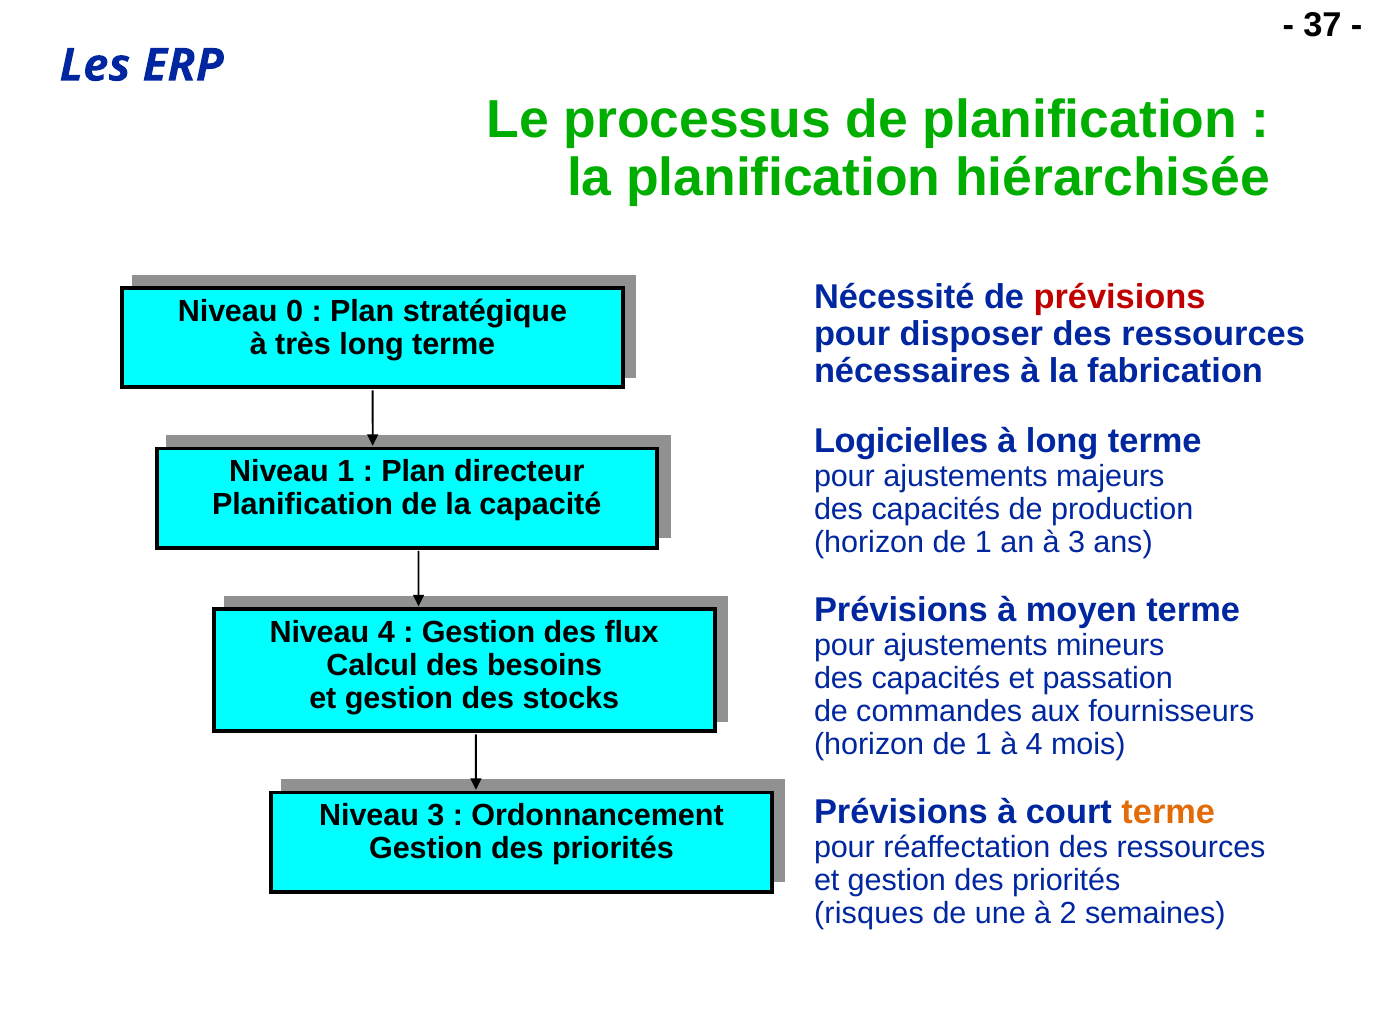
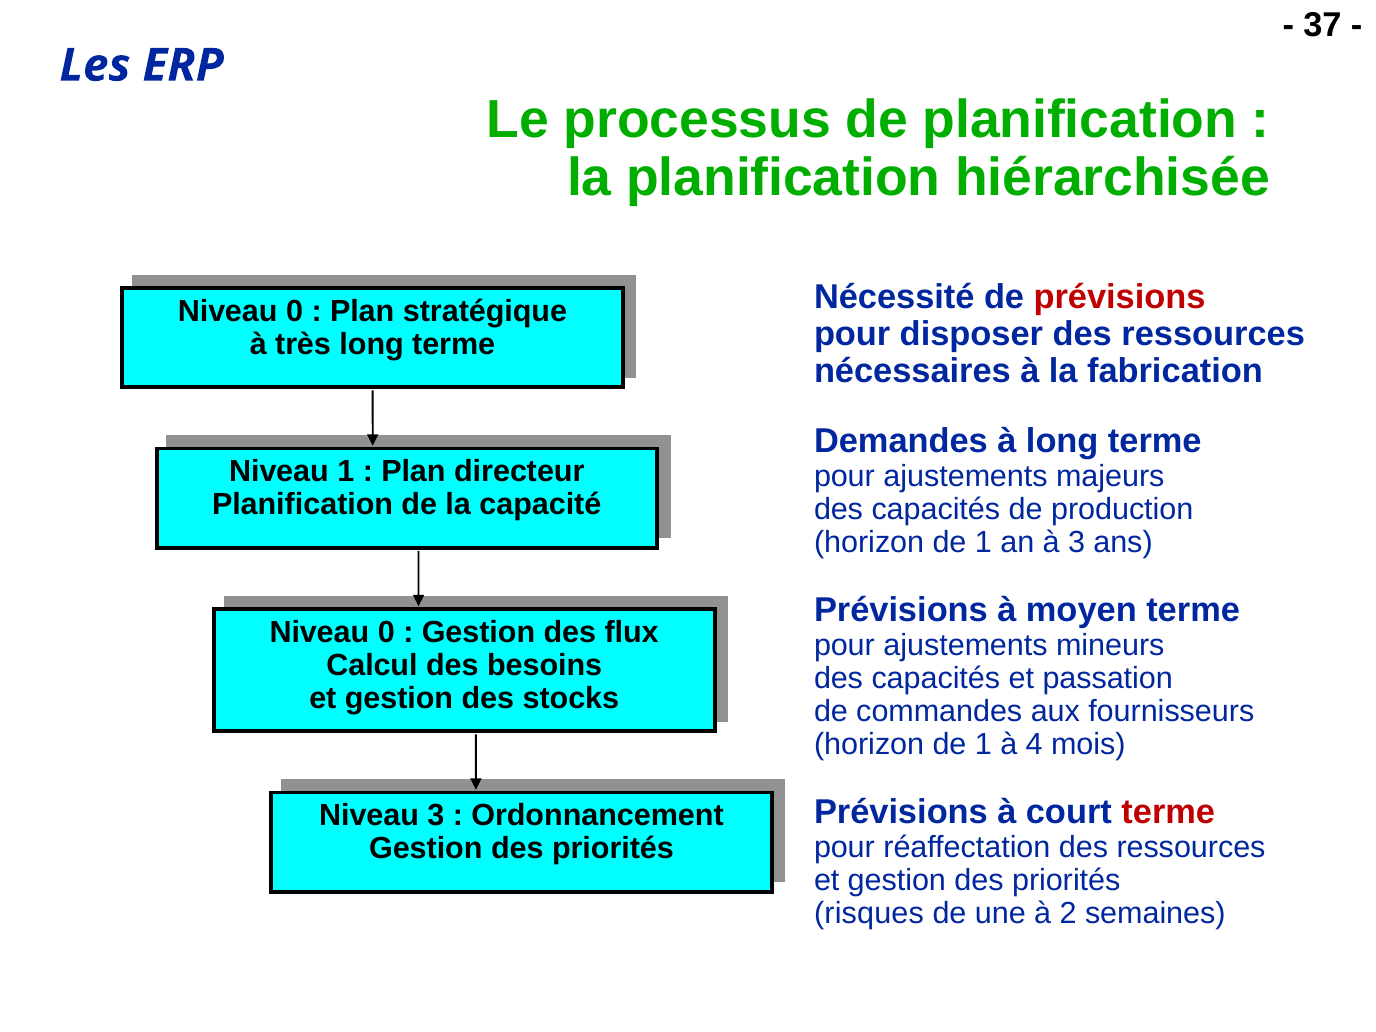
Logicielles: Logicielles -> Demandes (901, 441)
4: 4 -> 0 (386, 632)
terme colour: orange -> red (1168, 812)
